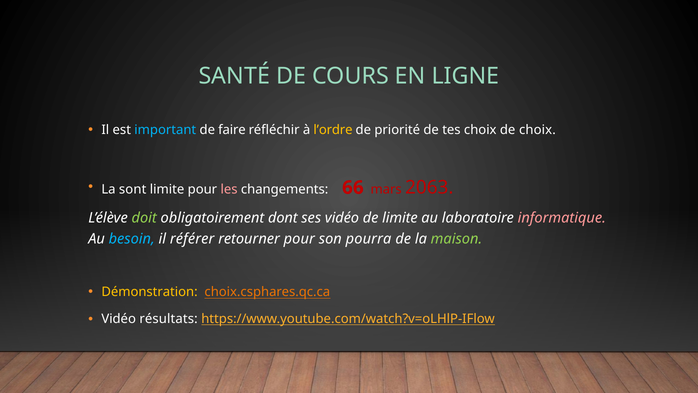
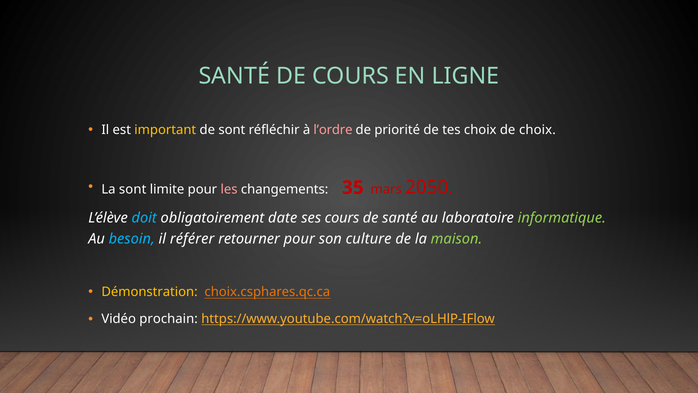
important colour: light blue -> yellow (165, 130)
de faire: faire -> sont (232, 130)
l’ordre colour: yellow -> pink (333, 130)
66: 66 -> 35 (353, 187)
2063: 2063 -> 2050 (429, 187)
doit colour: light green -> light blue (144, 218)
dont: dont -> date (283, 218)
ses vidéo: vidéo -> cours (342, 218)
de limite: limite -> santé (400, 218)
informatique colour: pink -> light green (562, 218)
pourra: pourra -> culture (369, 239)
résultats: résultats -> prochain (169, 318)
